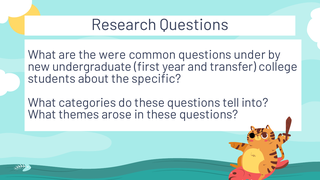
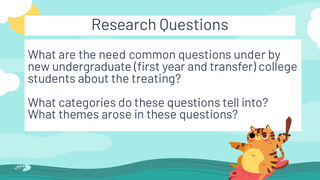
were: were -> need (112, 55)
specific: specific -> treating (156, 79)
